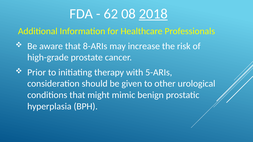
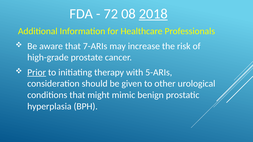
62: 62 -> 72 (111, 14)
8-ARIs: 8-ARIs -> 7-ARIs (95, 46)
Prior underline: none -> present (37, 72)
